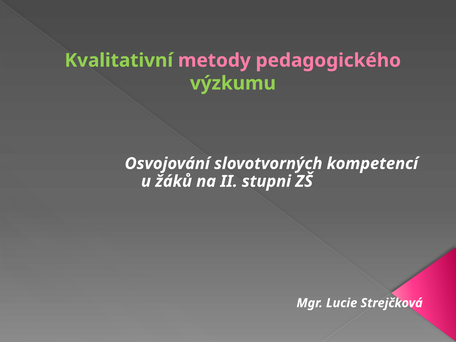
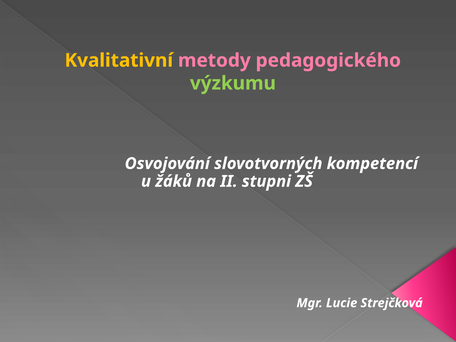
Kvalitativní colour: light green -> yellow (119, 60)
